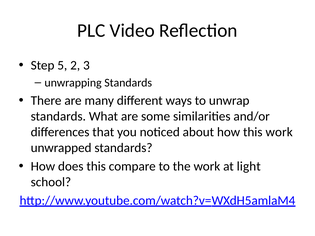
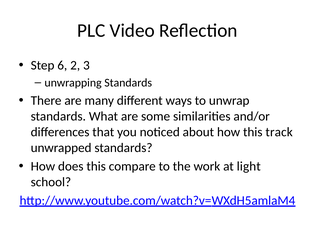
5: 5 -> 6 (62, 65)
this work: work -> track (279, 132)
